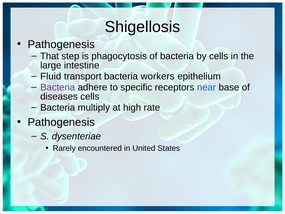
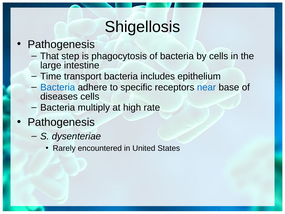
Fluid: Fluid -> Time (51, 76)
workers: workers -> includes (158, 76)
Bacteria colour: purple -> blue (58, 87)
